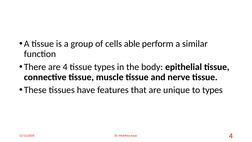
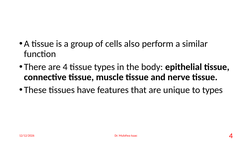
able: able -> also (132, 44)
